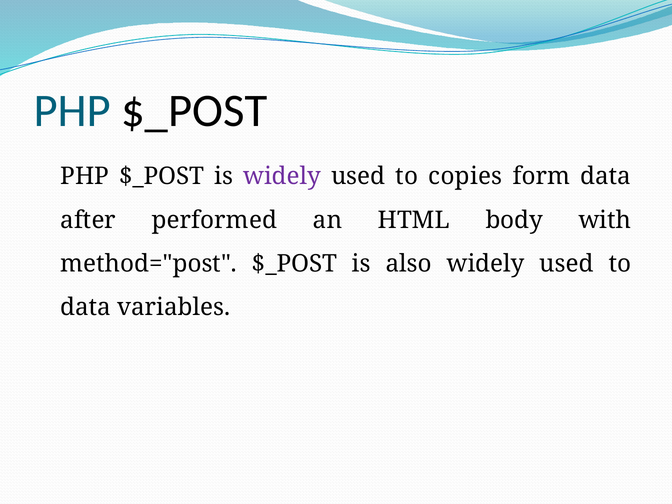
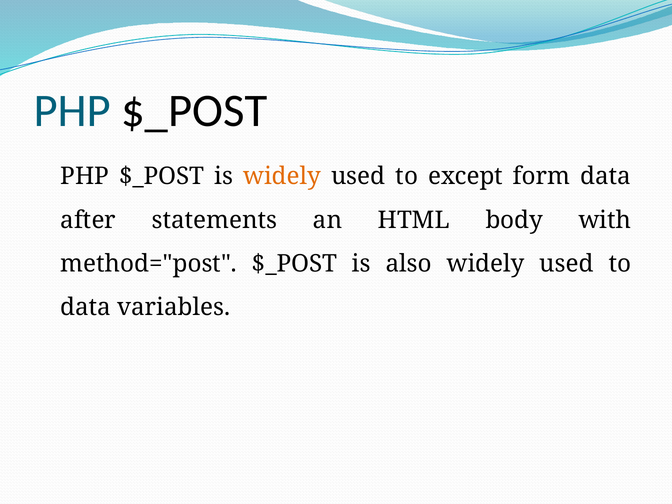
widely colour: purple -> orange (282, 176)
copies: copies -> except (466, 176)
performed: performed -> statements (214, 220)
